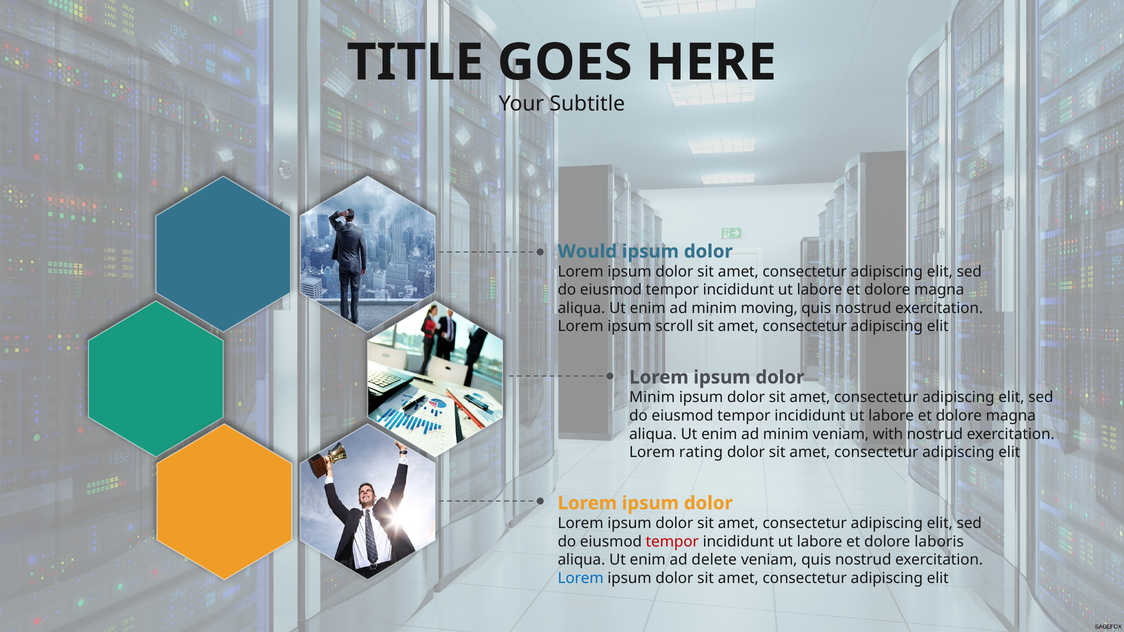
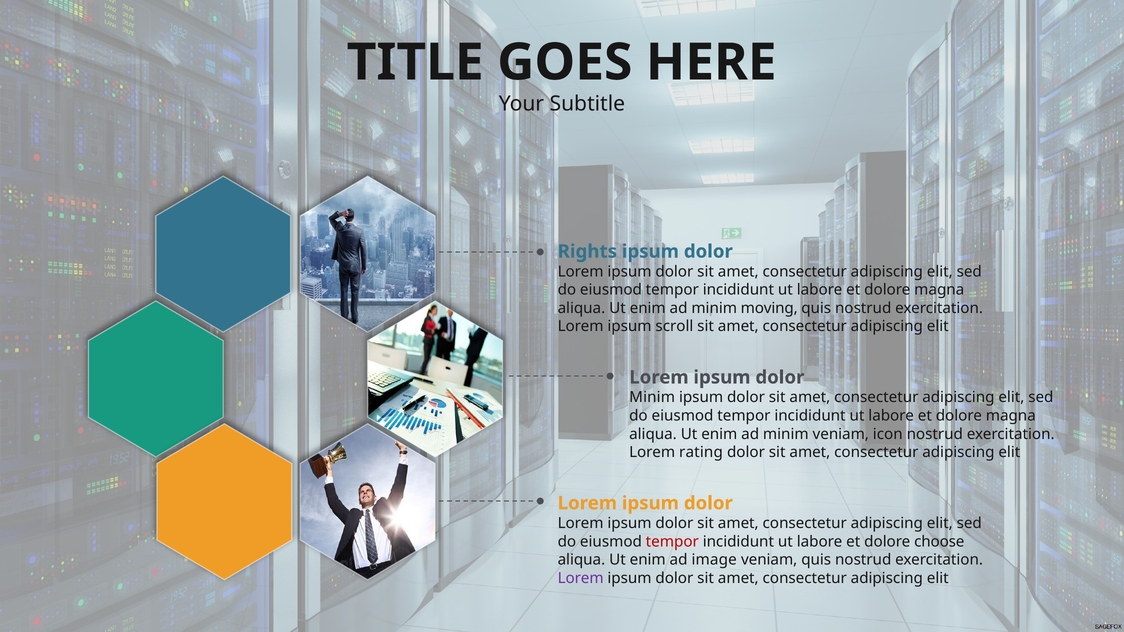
Would: Would -> Rights (587, 252)
with: with -> icon (888, 434)
laboris: laboris -> choose (939, 542)
delete: delete -> image (714, 560)
Lorem colour: blue -> purple (581, 578)
